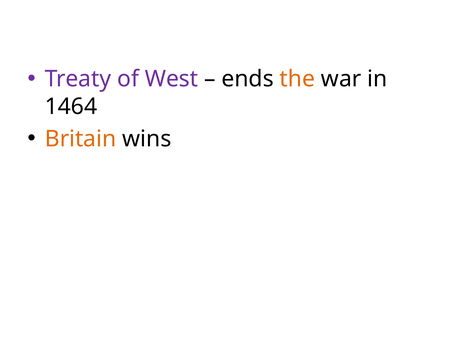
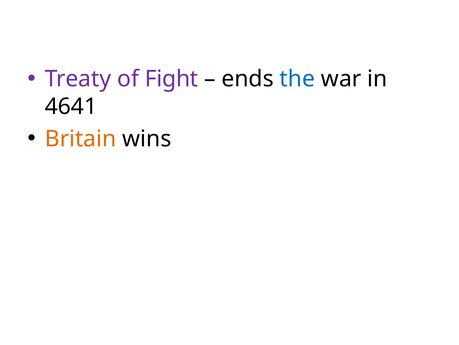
West: West -> Fight (172, 79)
the colour: orange -> blue (297, 79)
1464: 1464 -> 4641 (71, 106)
